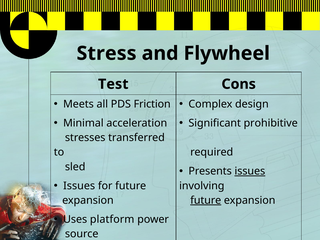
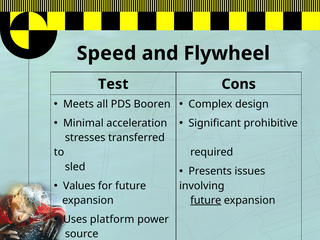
Stress: Stress -> Speed (107, 53)
Friction: Friction -> Booren (152, 104)
issues underline: present -> none (250, 171)
Issues: Issues -> Values (79, 186)
